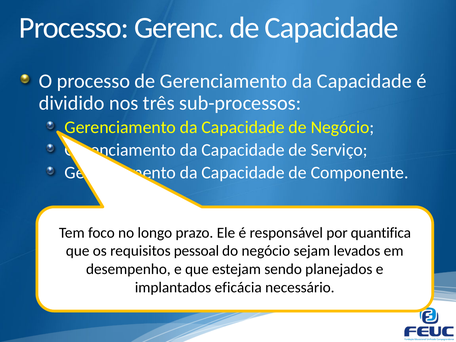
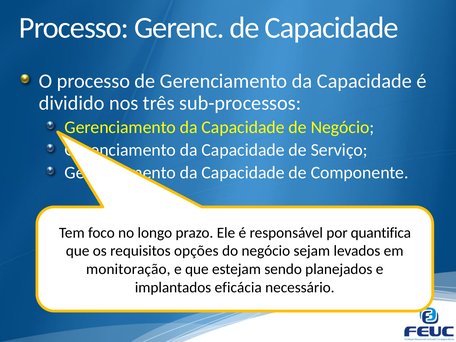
pessoal: pessoal -> opções (196, 251)
desempenho: desempenho -> monitoração (128, 269)
